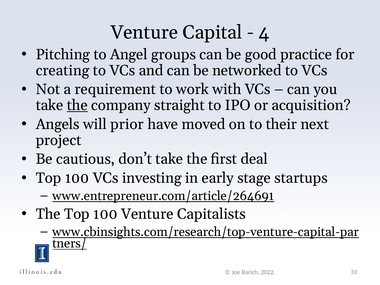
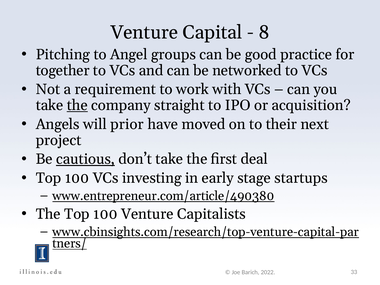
4: 4 -> 8 (264, 32)
creating: creating -> together (63, 70)
cautious underline: none -> present (85, 159)
www.entrepreneur.com/article/264691: www.entrepreneur.com/article/264691 -> www.entrepreneur.com/article/490380 (163, 196)
